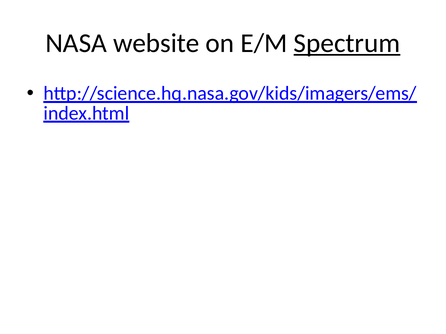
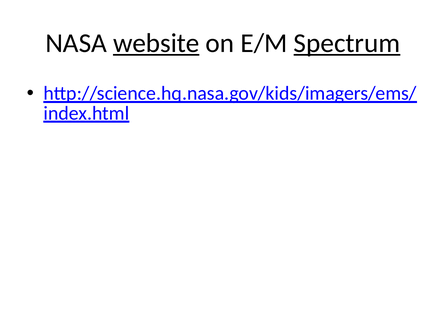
website underline: none -> present (156, 43)
